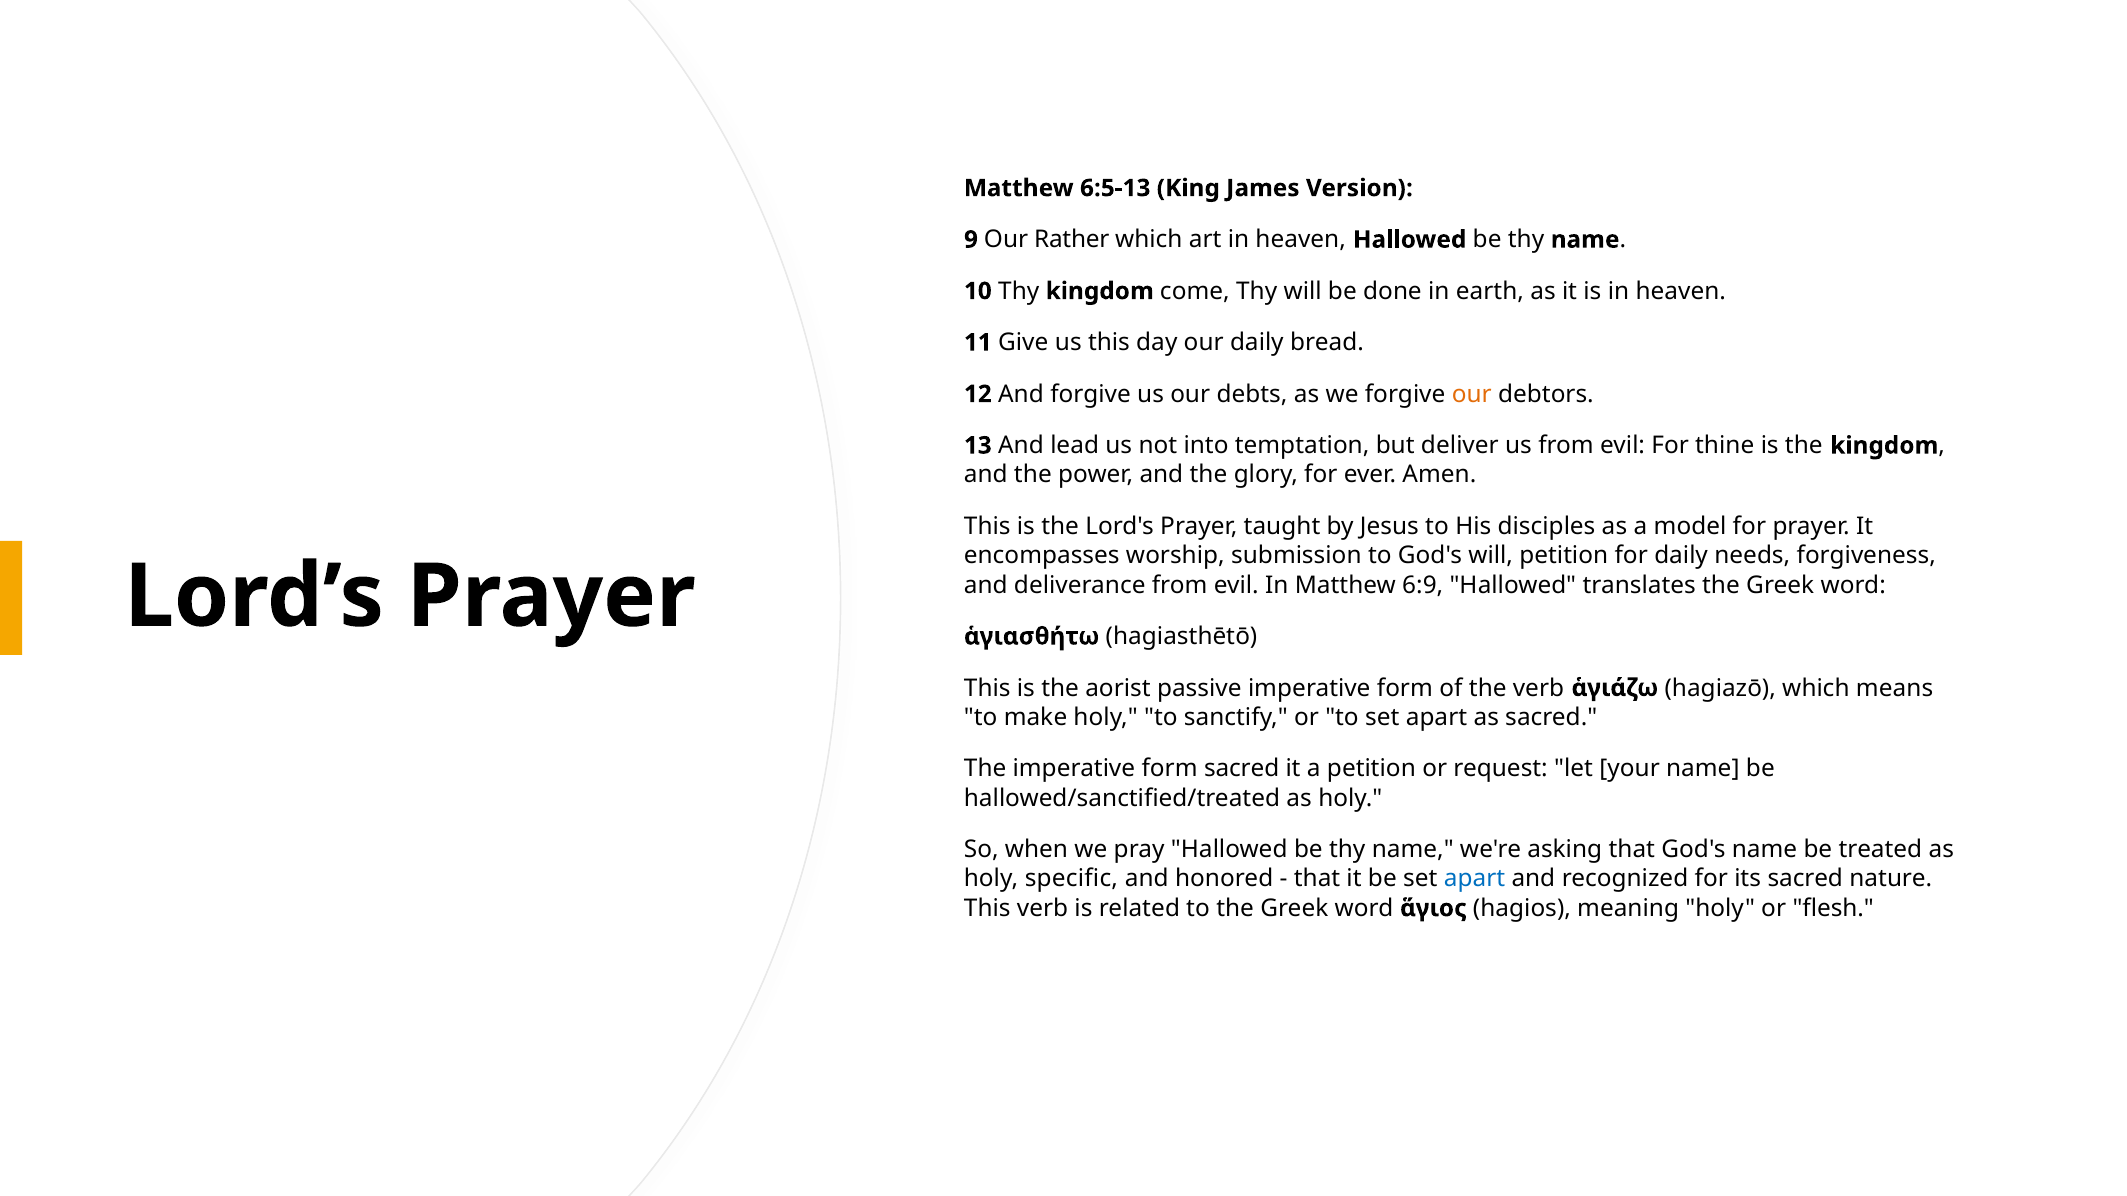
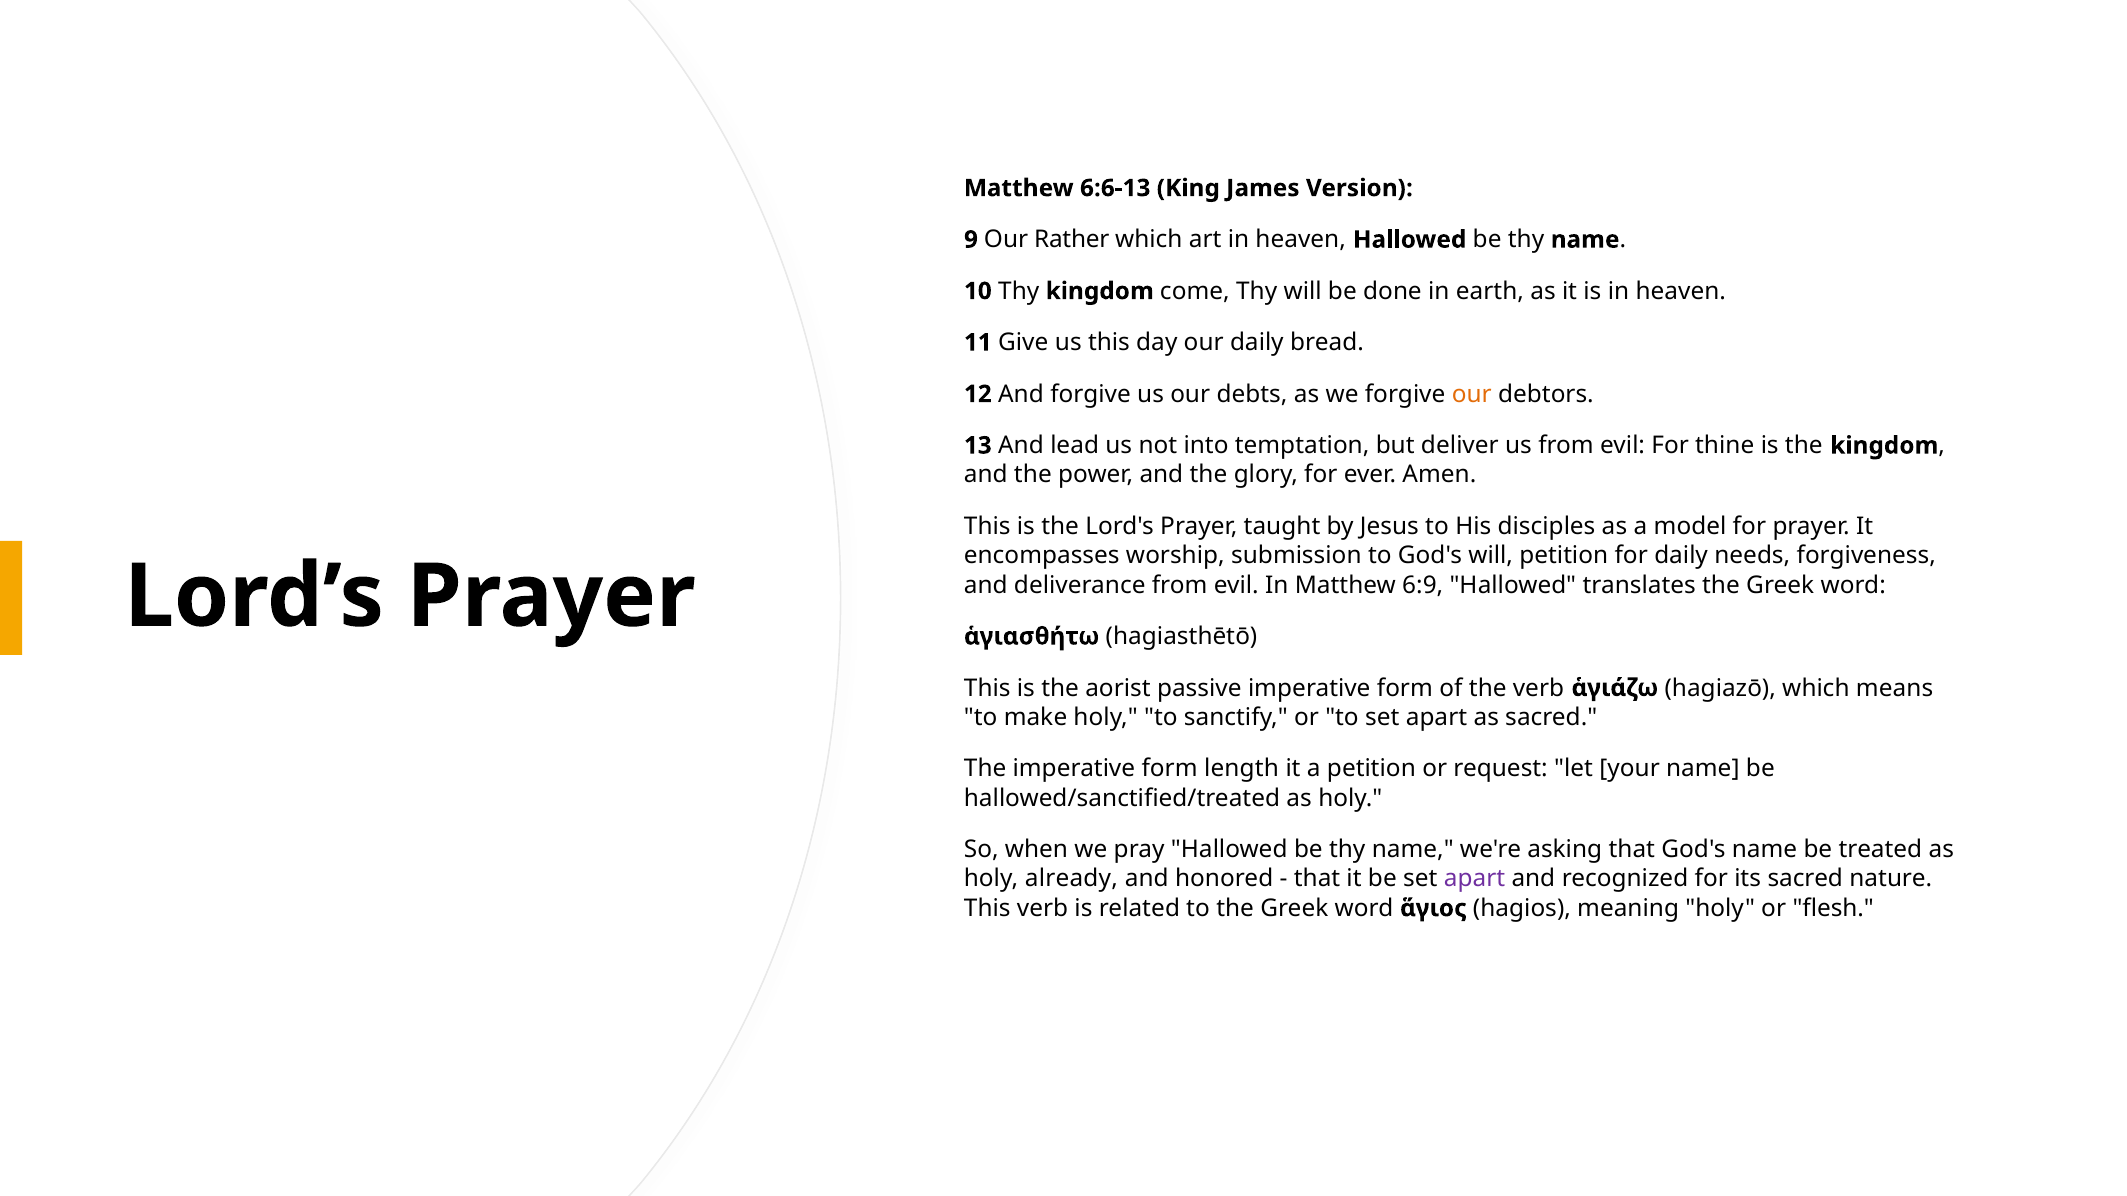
6:5-13: 6:5-13 -> 6:6-13 (1115, 188)
form sacred: sacred -> length (1241, 769)
specific: specific -> already (1071, 879)
apart colour: blue -> purple (1475, 879)
